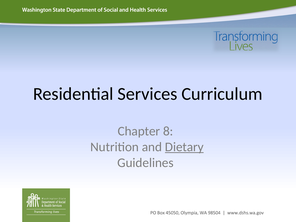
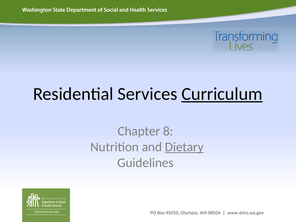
Curriculum underline: none -> present (222, 94)
